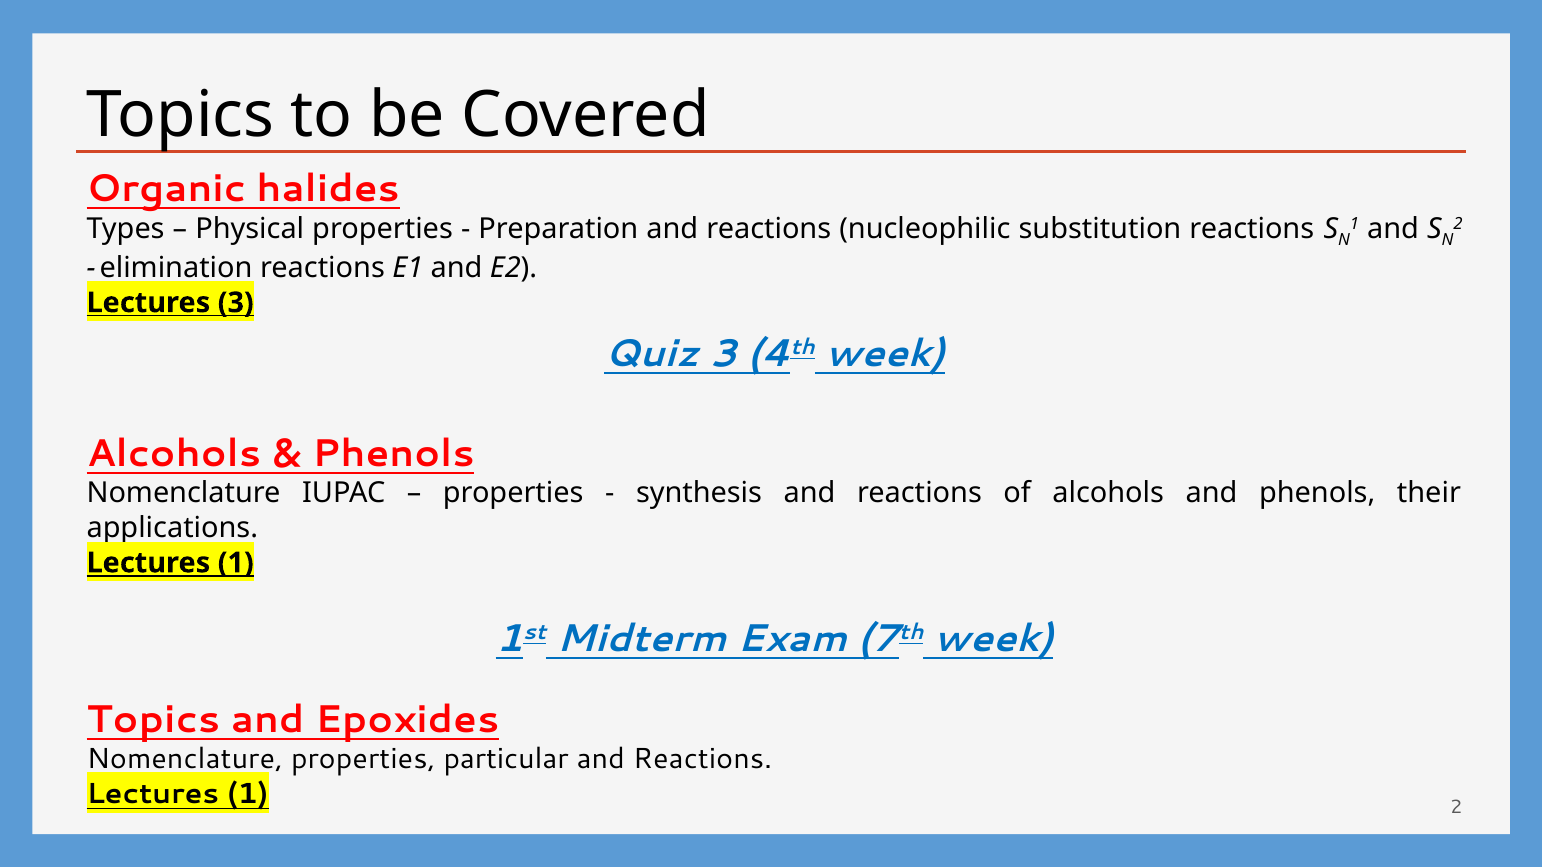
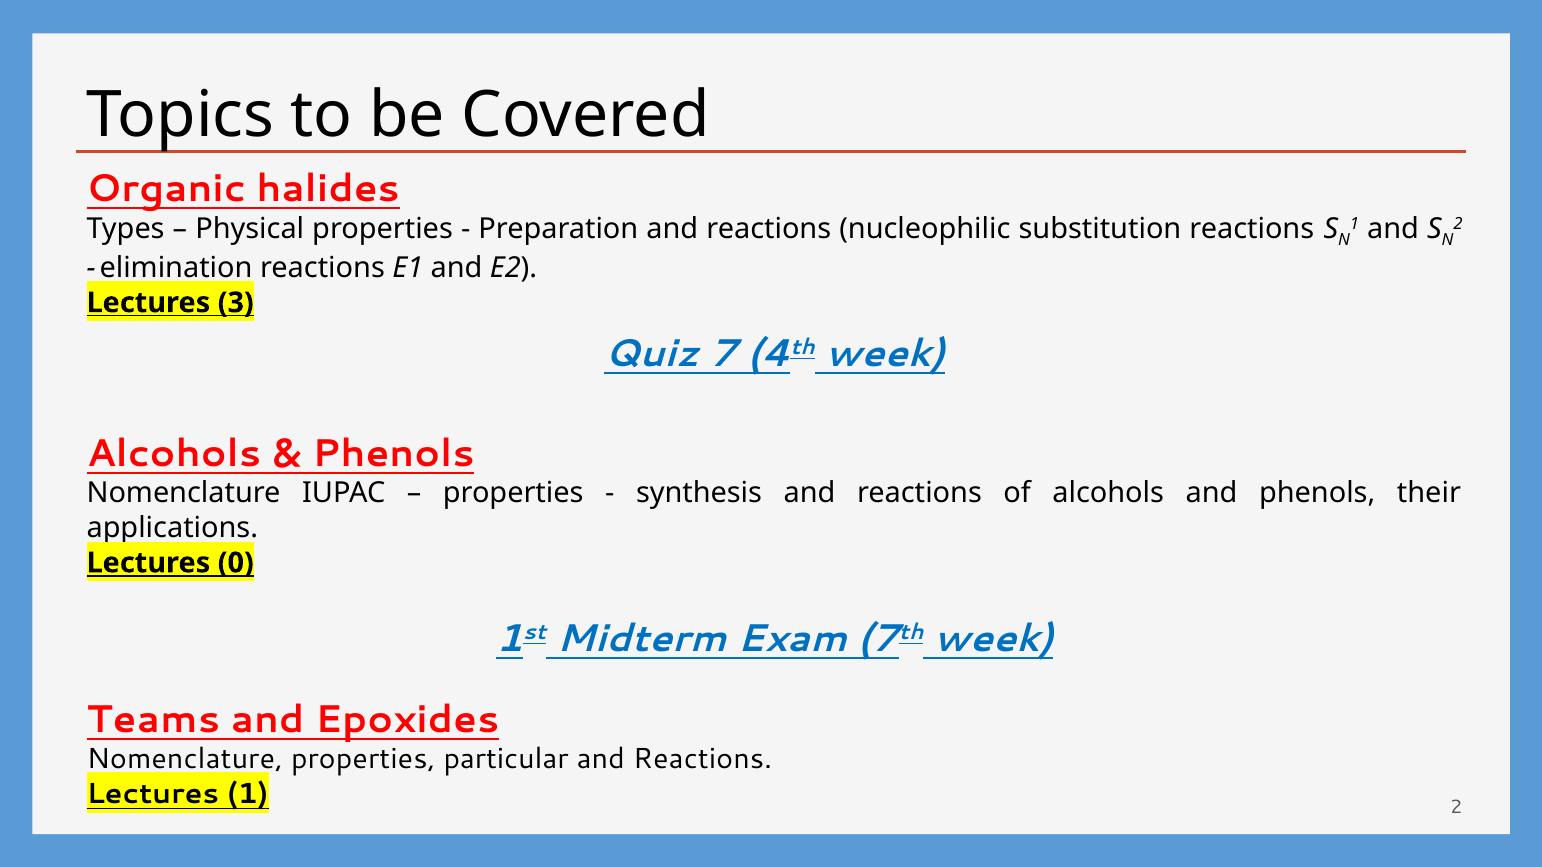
Quiz 3: 3 -> 7 (723, 354)
1: 1 -> 0 (236, 563)
Topics: Topics -> Teams (153, 720)
